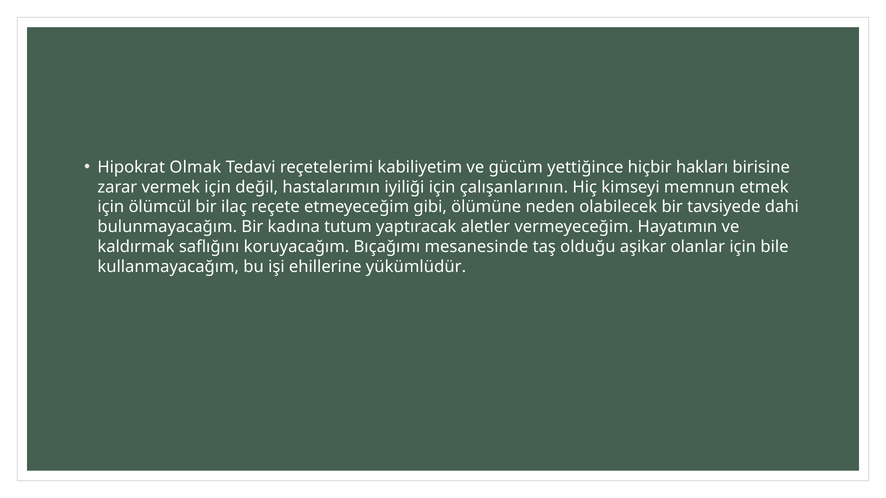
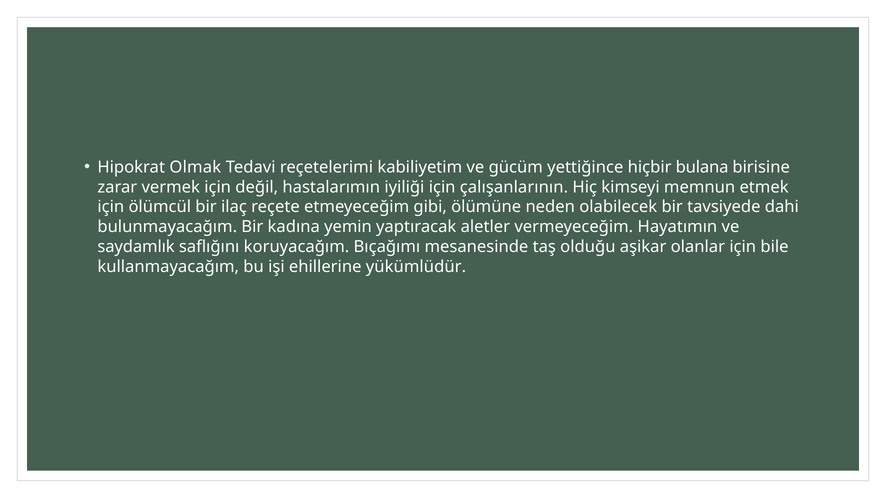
hakları: hakları -> bulana (702, 167)
tutum: tutum -> yemin (348, 227)
kaldırmak: kaldırmak -> saydamlık (136, 247)
